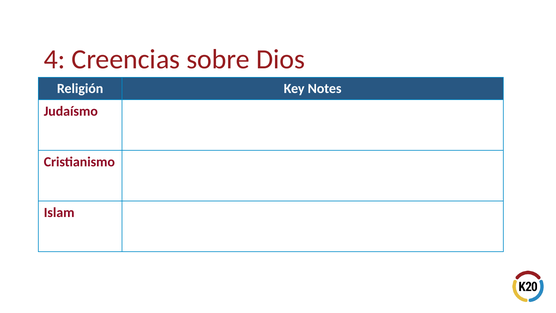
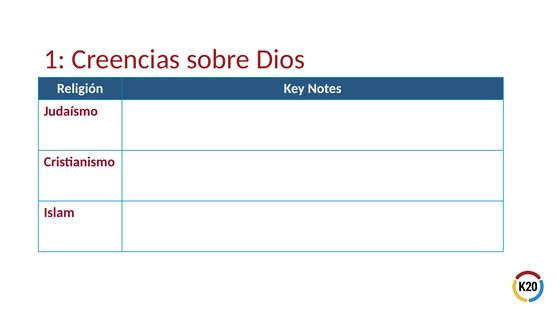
4: 4 -> 1 (55, 59)
